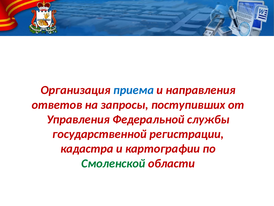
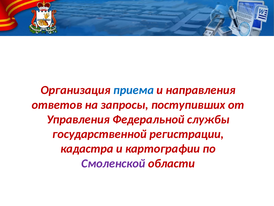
Смоленской colour: green -> purple (113, 163)
